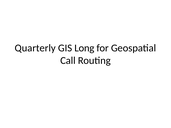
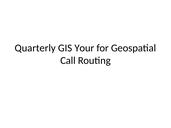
Long: Long -> Your (84, 48)
